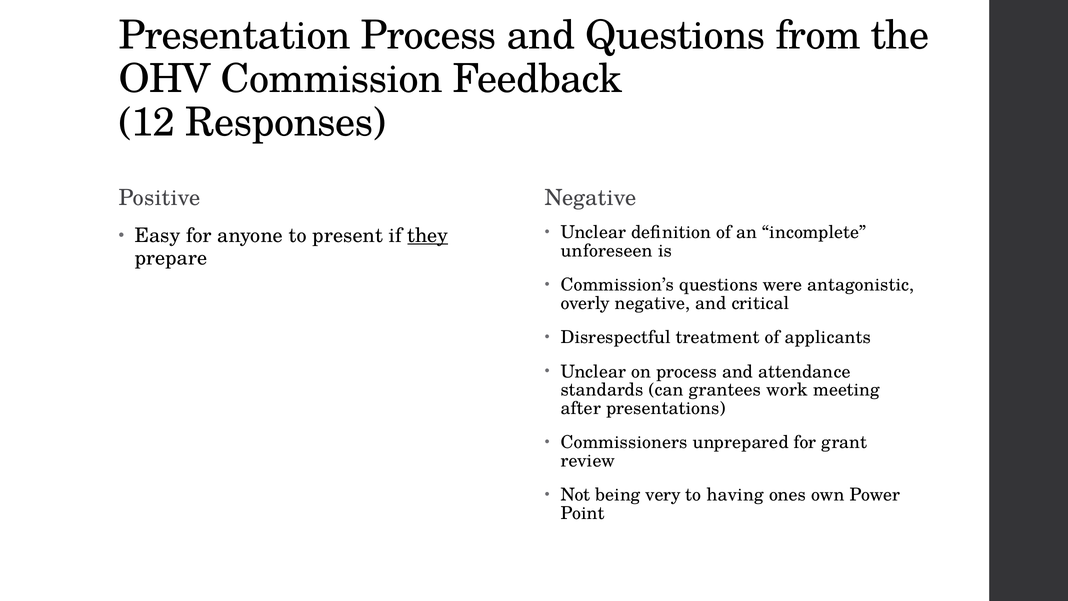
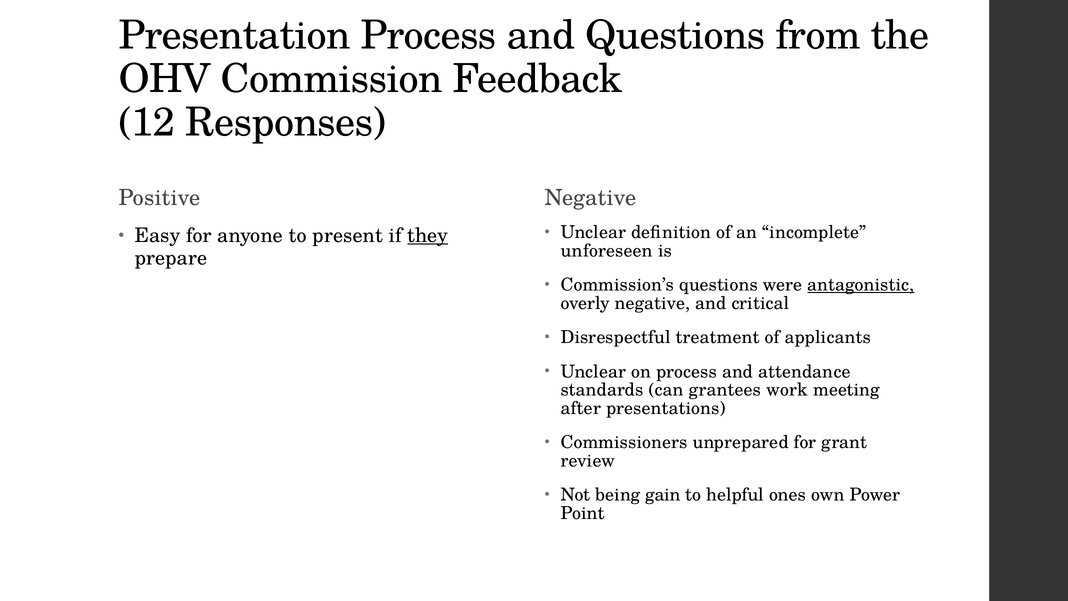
antagonistic underline: none -> present (861, 285)
very: very -> gain (663, 495)
having: having -> helpful (735, 495)
